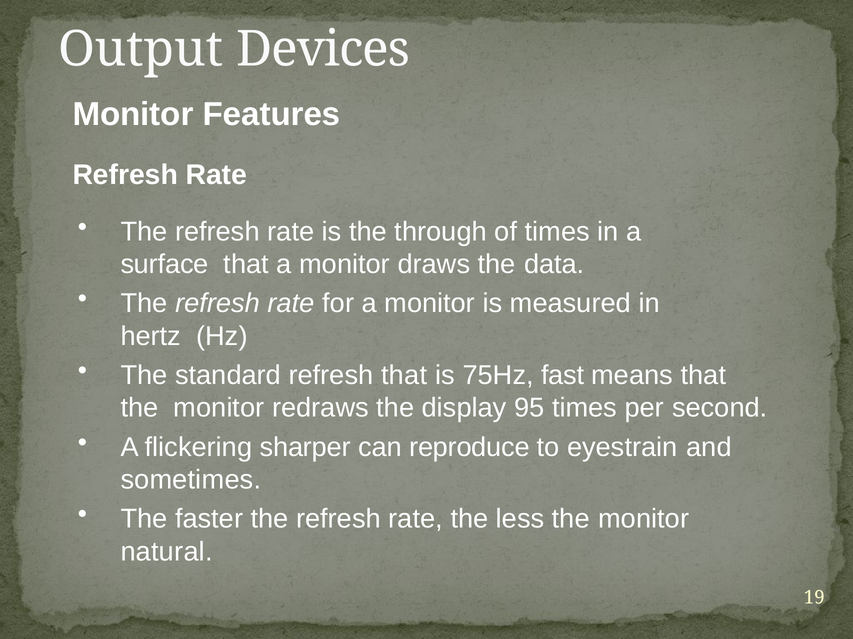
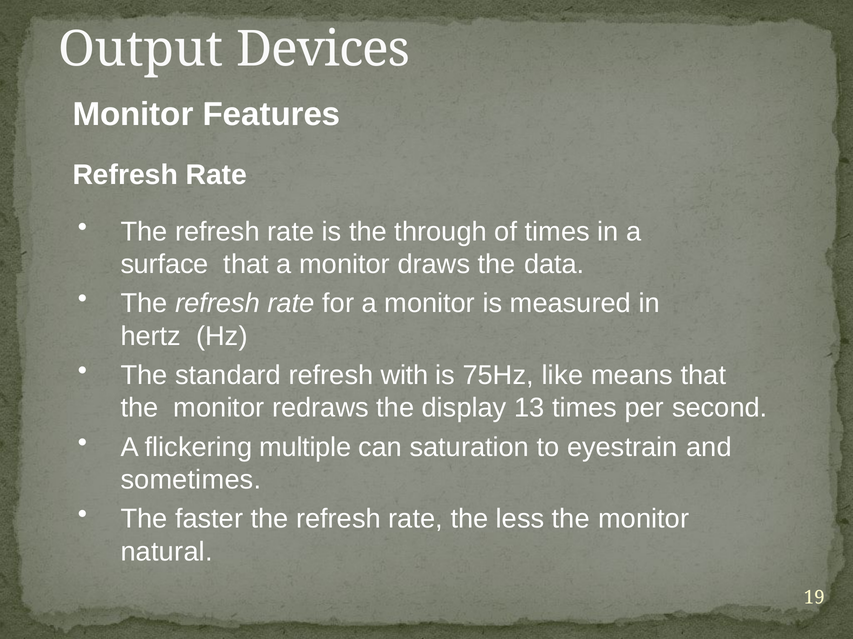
refresh that: that -> with (404, 376)
fast: fast -> like (562, 376)
95: 95 -> 13 (529, 408)
sharper: sharper -> multiple (305, 448)
reproduce: reproduce -> saturation (469, 448)
